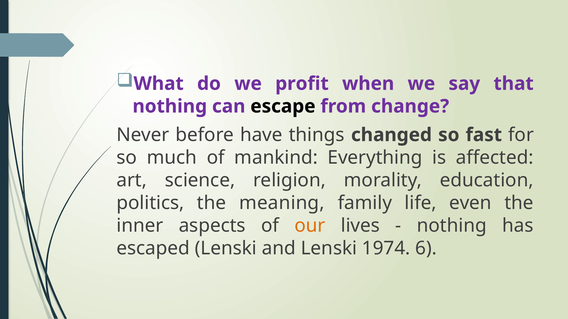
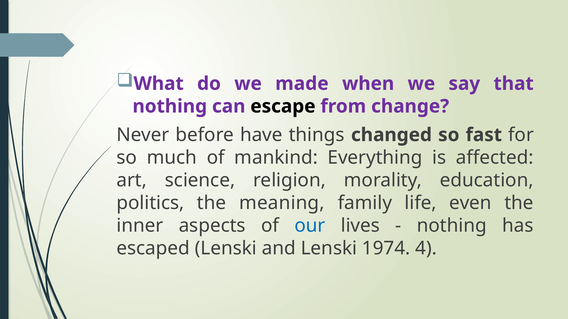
profit: profit -> made (302, 84)
our colour: orange -> blue (310, 226)
6: 6 -> 4 (426, 249)
